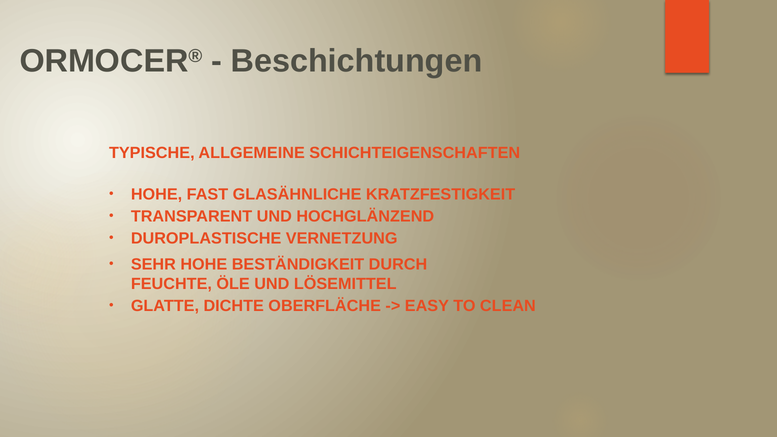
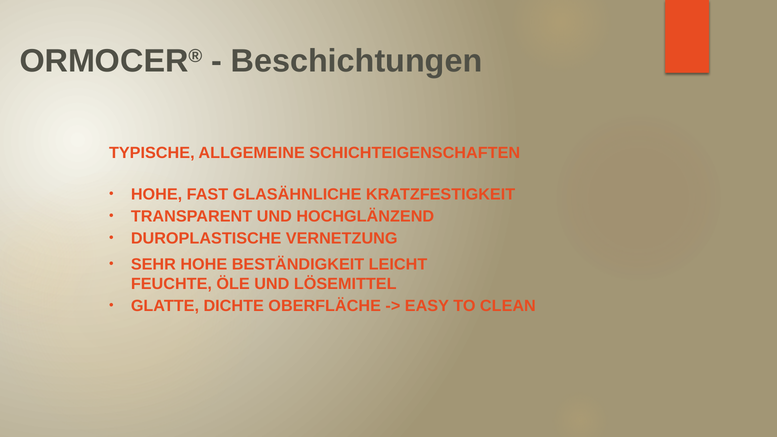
DURCH: DURCH -> LEICHT (398, 264)
